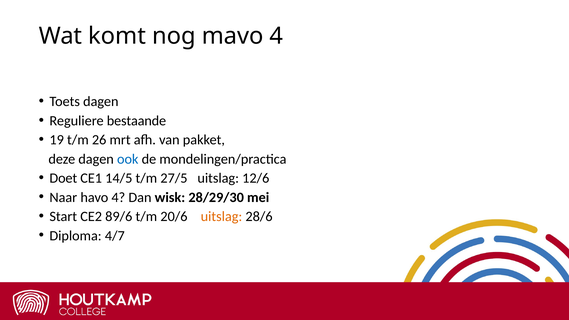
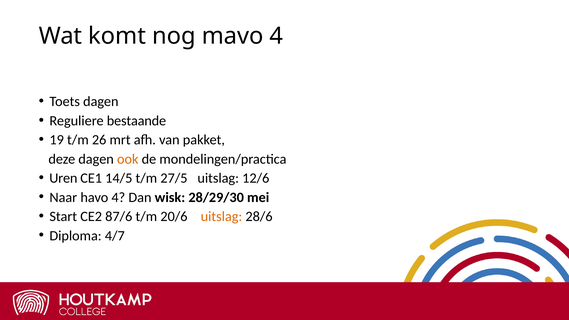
ook colour: blue -> orange (128, 159)
Doet: Doet -> Uren (63, 178)
89/6: 89/6 -> 87/6 (119, 217)
